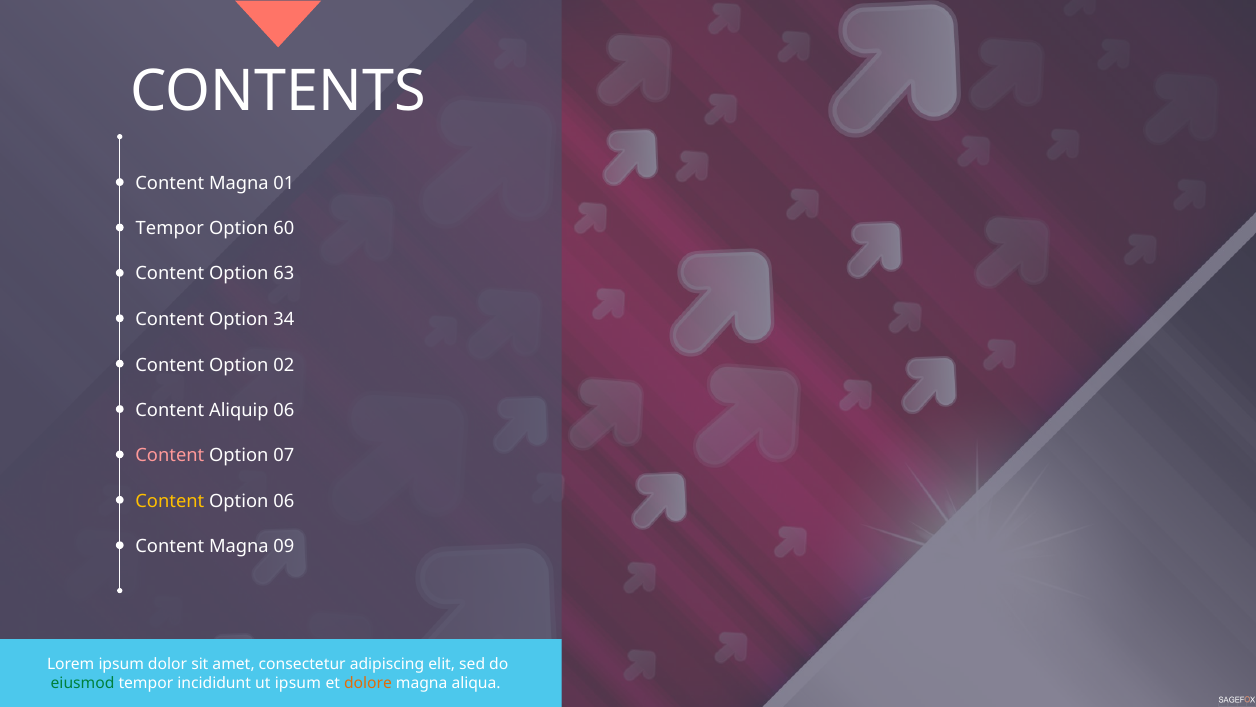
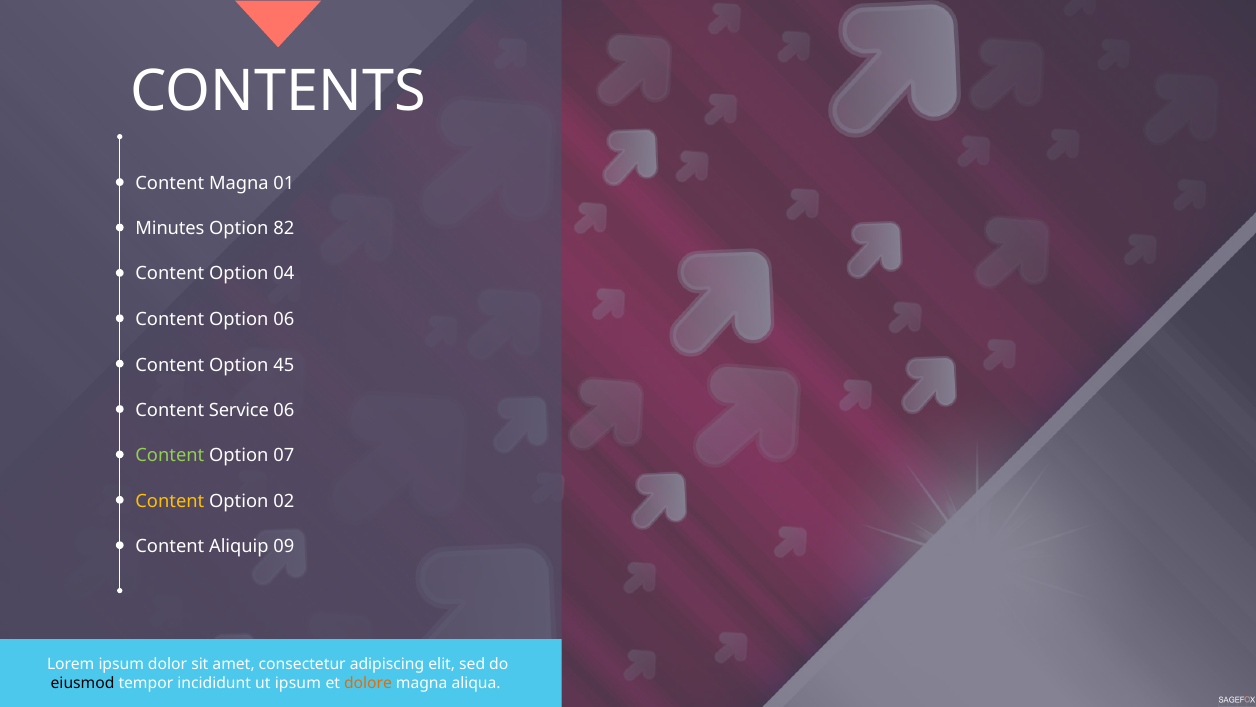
Tempor: Tempor -> Minutes (170, 229)
60: 60 -> 82 (284, 229)
63: 63 -> 04 (284, 274)
Option 34: 34 -> 06 (284, 319)
02: 02 -> 45 (284, 365)
Aliquip: Aliquip -> Service (239, 410)
Content colour: pink -> light green (170, 455)
Option 06: 06 -> 02 (284, 501)
Magna: Magna -> Aliquip (239, 546)
eiusmod colour: green -> black (83, 683)
